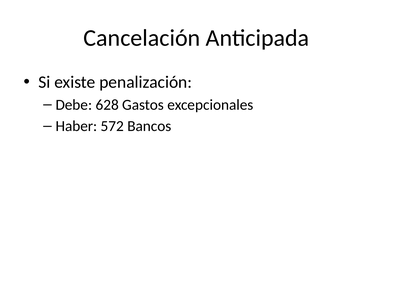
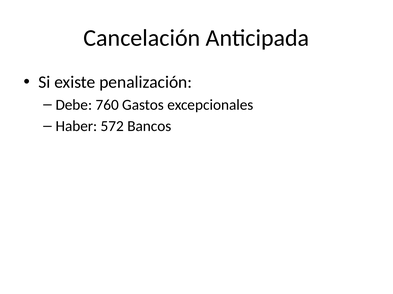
628: 628 -> 760 (107, 105)
